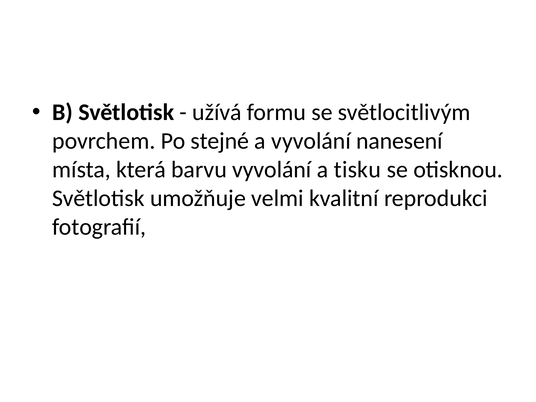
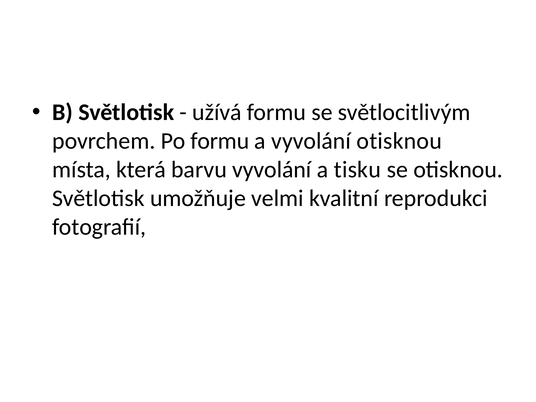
Po stejné: stejné -> formu (220, 141)
vyvolání nanesení: nanesení -> otisknou (399, 141)
